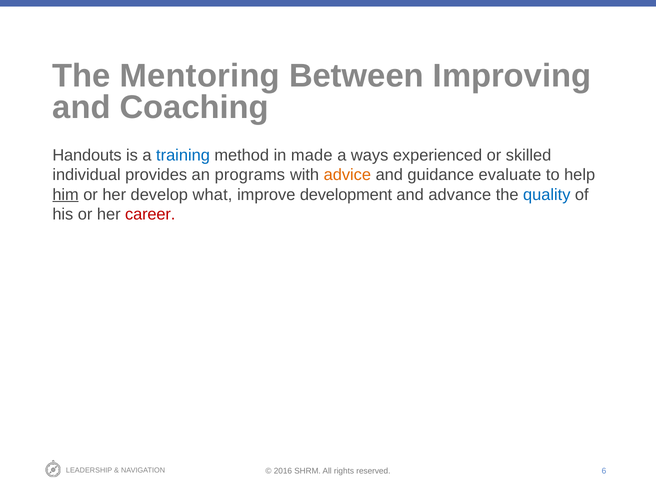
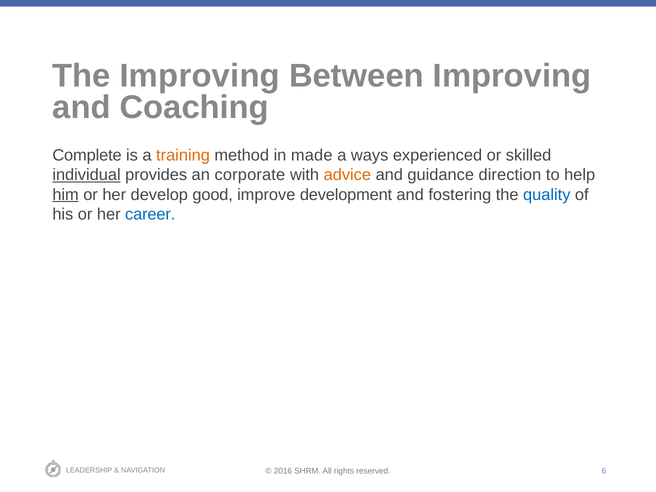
The Mentoring: Mentoring -> Improving (200, 76)
Handouts: Handouts -> Complete (87, 155)
training colour: blue -> orange (183, 155)
individual underline: none -> present (87, 175)
programs: programs -> corporate (250, 175)
evaluate: evaluate -> direction (510, 175)
what: what -> good (213, 195)
advance: advance -> fostering (460, 195)
career colour: red -> blue (150, 214)
